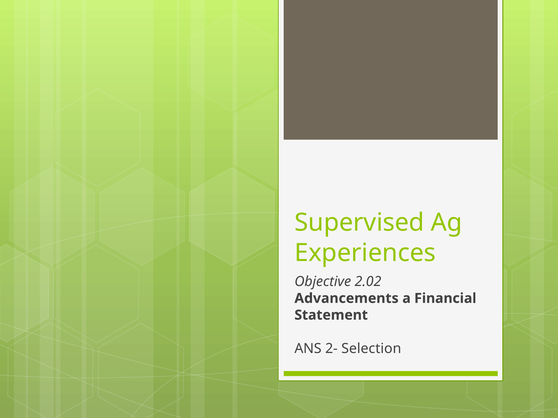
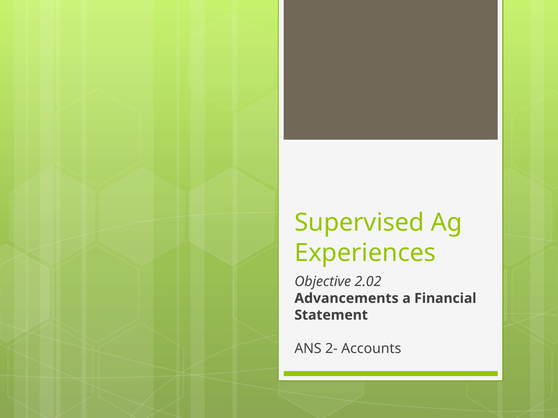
Selection: Selection -> Accounts (371, 349)
